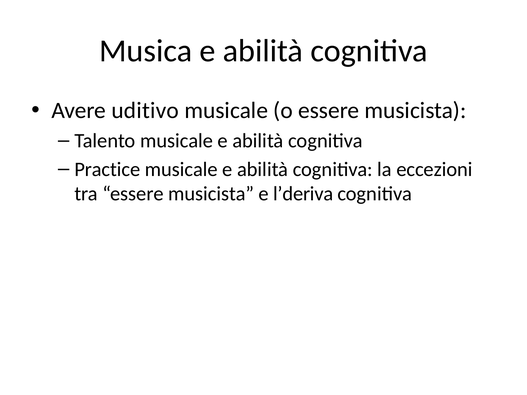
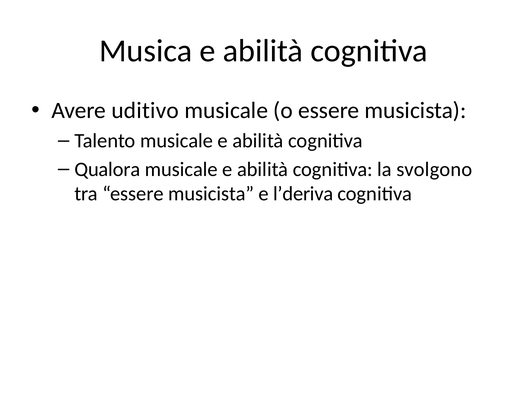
Practice: Practice -> Qualora (107, 169)
eccezioni: eccezioni -> svolgono (434, 169)
